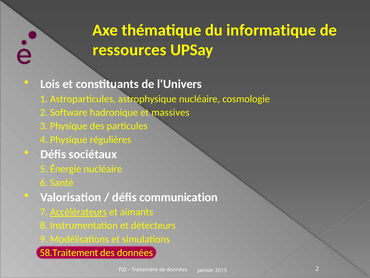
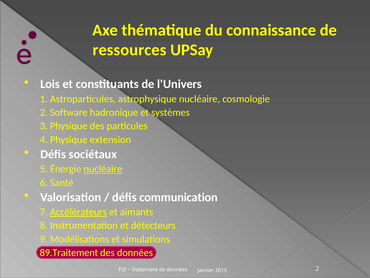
informatique: informatique -> connaissance (271, 30)
massives: massives -> systèmes (170, 112)
régulières: régulières -> extension (110, 139)
nucléaire underline: none -> present (103, 169)
58.Traitement: 58.Traitement -> 89.Traitement (69, 252)
